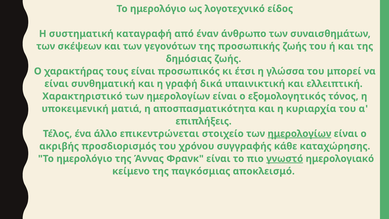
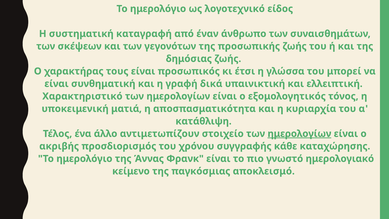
επιπλήξεις: επιπλήξεις -> κατάθλιψη (204, 121)
επικεντρώνεται: επικεντρώνεται -> αντιμετωπίζουν (160, 134)
γνωστό underline: present -> none (285, 159)
